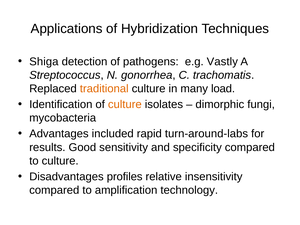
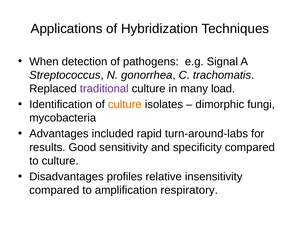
Shiga: Shiga -> When (44, 62)
Vastly: Vastly -> Signal (222, 62)
traditional colour: orange -> purple (104, 89)
technology: technology -> respiratory (189, 190)
